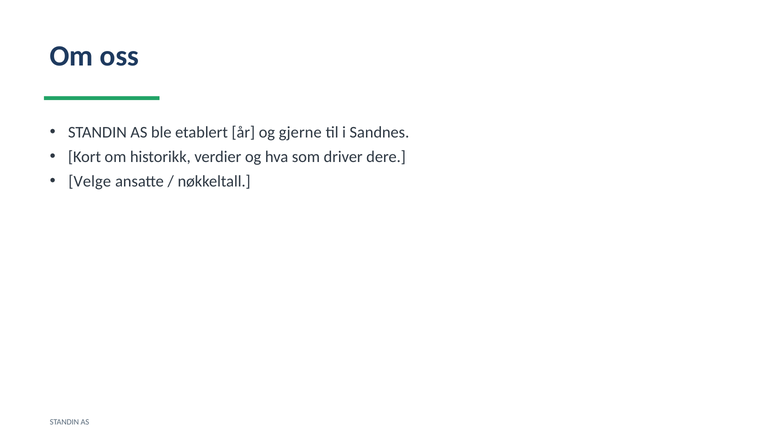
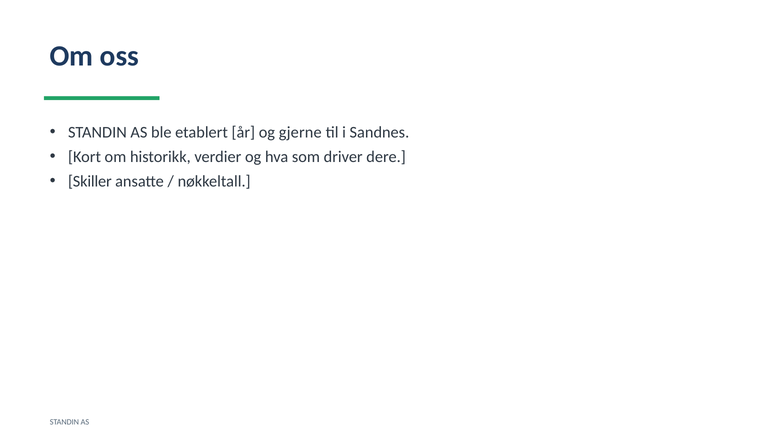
Velge: Velge -> Skiller (90, 181)
